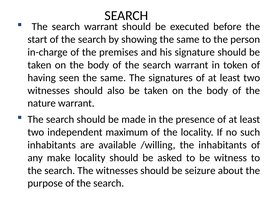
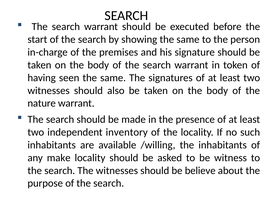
maximum: maximum -> inventory (127, 132)
seizure: seizure -> believe (200, 170)
